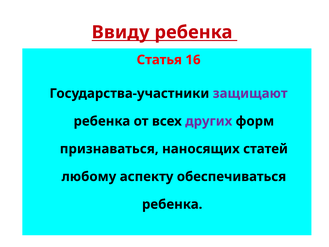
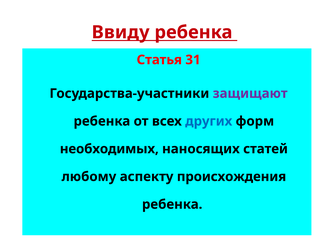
16: 16 -> 31 (193, 60)
других colour: purple -> blue (209, 121)
признаваться: признаваться -> необходимых (109, 149)
обеспечиваться: обеспечиваться -> происхождения (232, 176)
